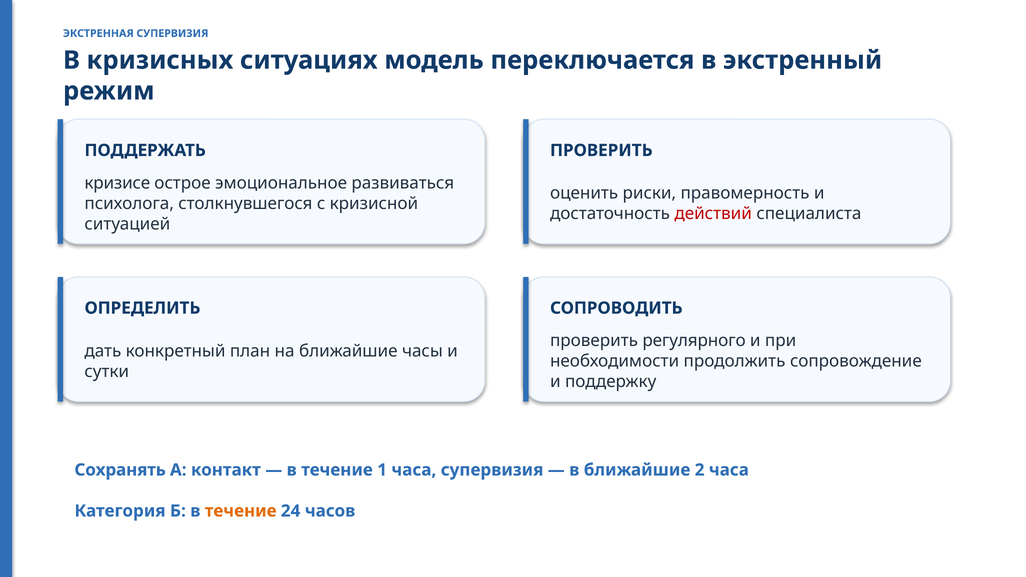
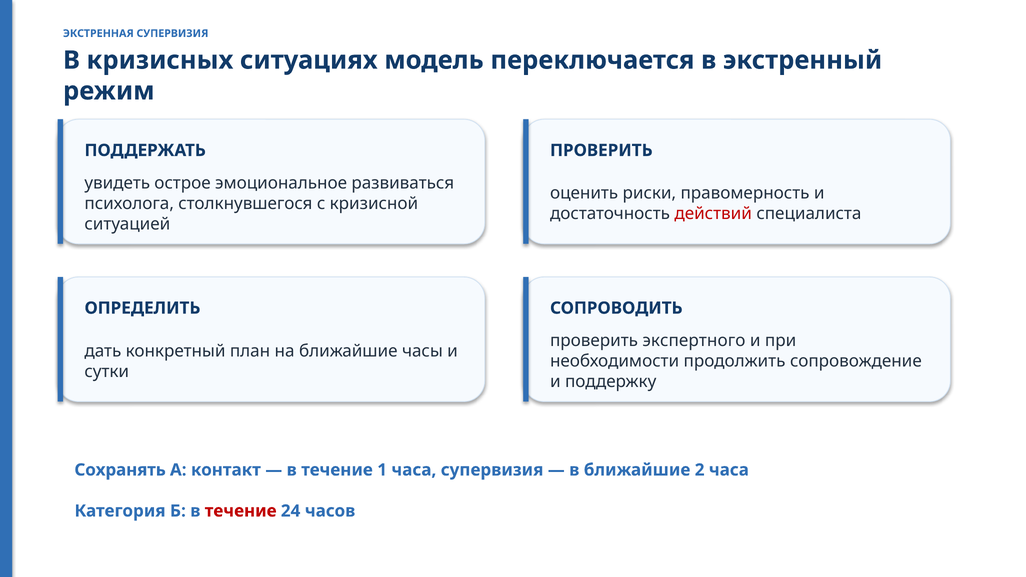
кризисе: кризисе -> увидеть (117, 183)
регулярного: регулярного -> экспертного (694, 341)
течение colour: orange -> red (241, 511)
